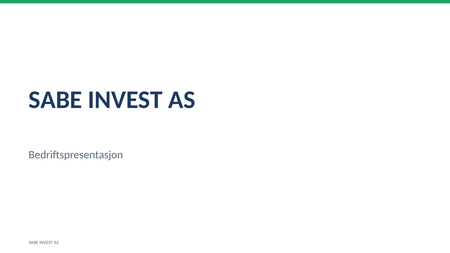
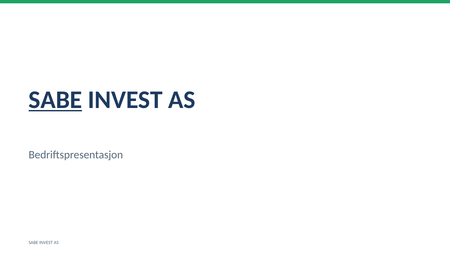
SABE underline: none -> present (55, 100)
